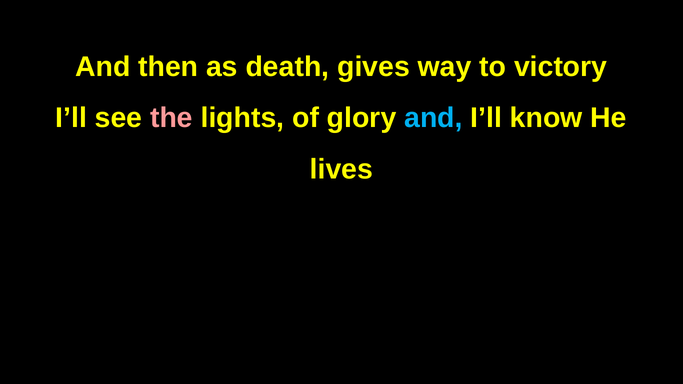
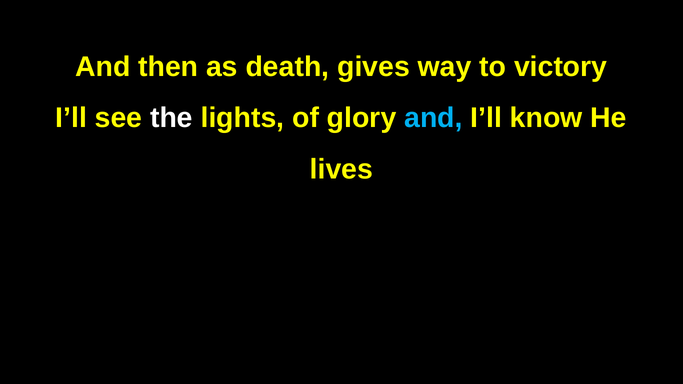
the colour: pink -> white (171, 118)
